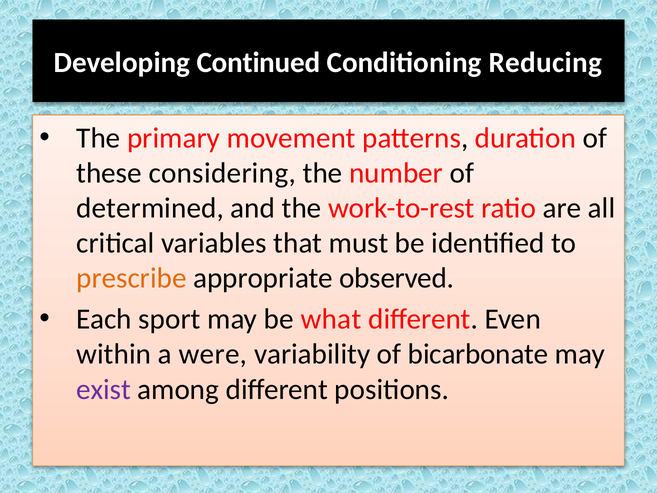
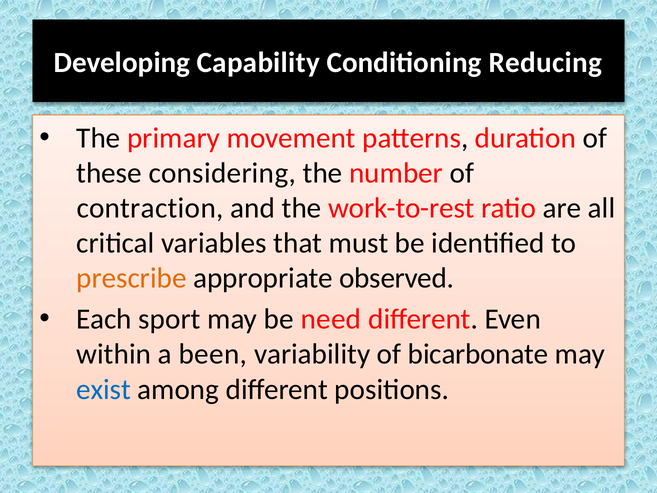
Continued: Continued -> Capability (258, 63)
determined: determined -> contraction (150, 208)
what: what -> need (331, 319)
were: were -> been (213, 354)
exist colour: purple -> blue (104, 389)
